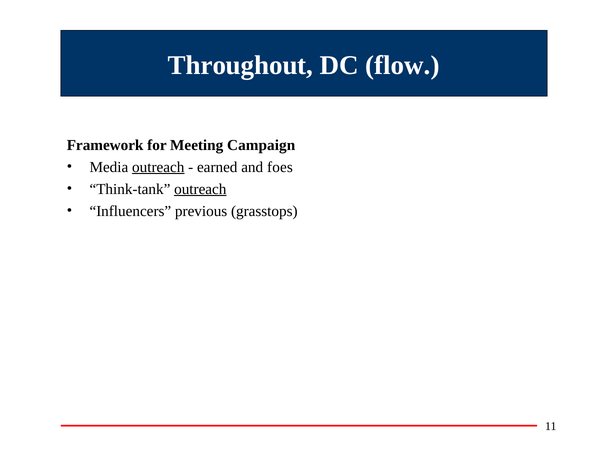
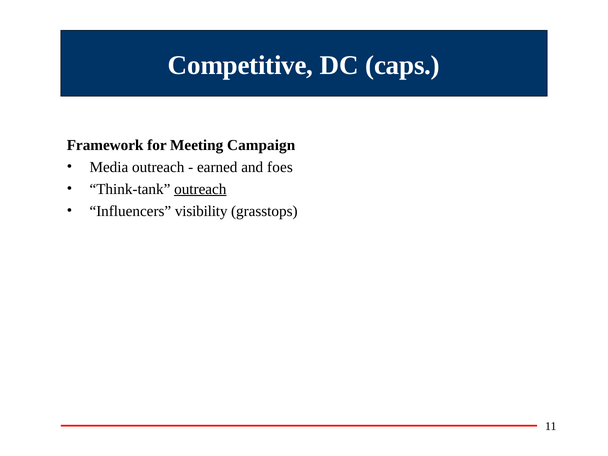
Throughout: Throughout -> Competitive (241, 65)
flow: flow -> caps (403, 65)
outreach underline: present -> none (158, 167)
previous: previous -> visibility (201, 211)
